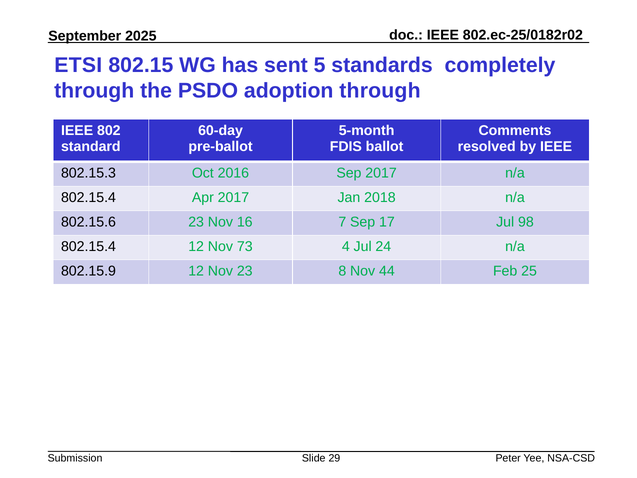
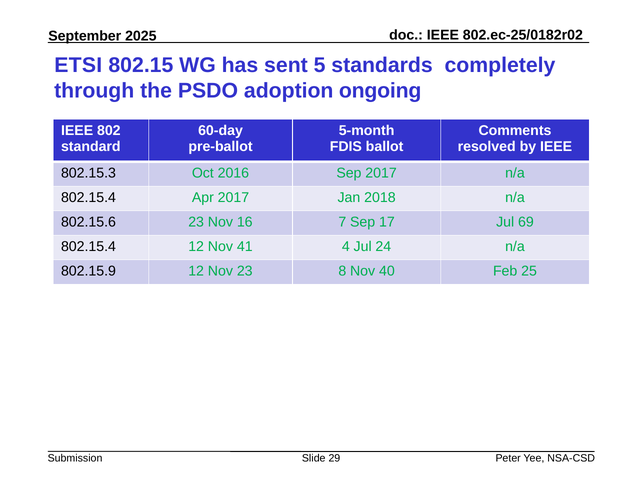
adoption through: through -> ongoing (380, 91)
98: 98 -> 69 (526, 222)
73: 73 -> 41 (245, 246)
44: 44 -> 40 (387, 271)
